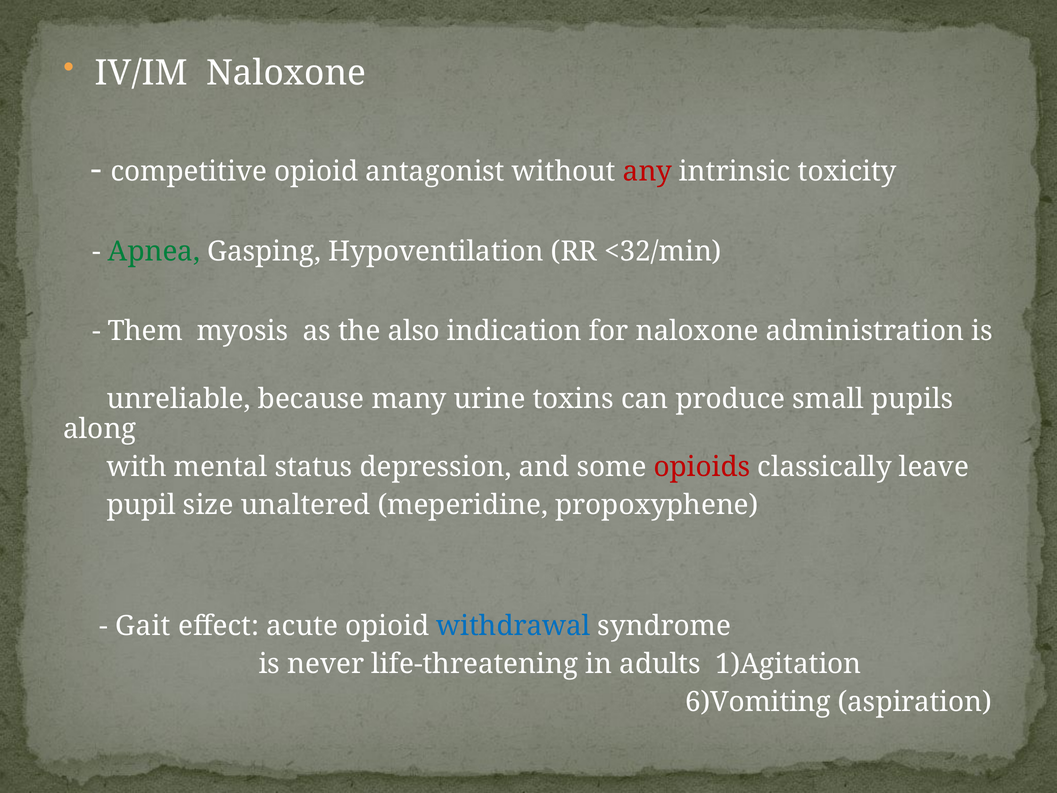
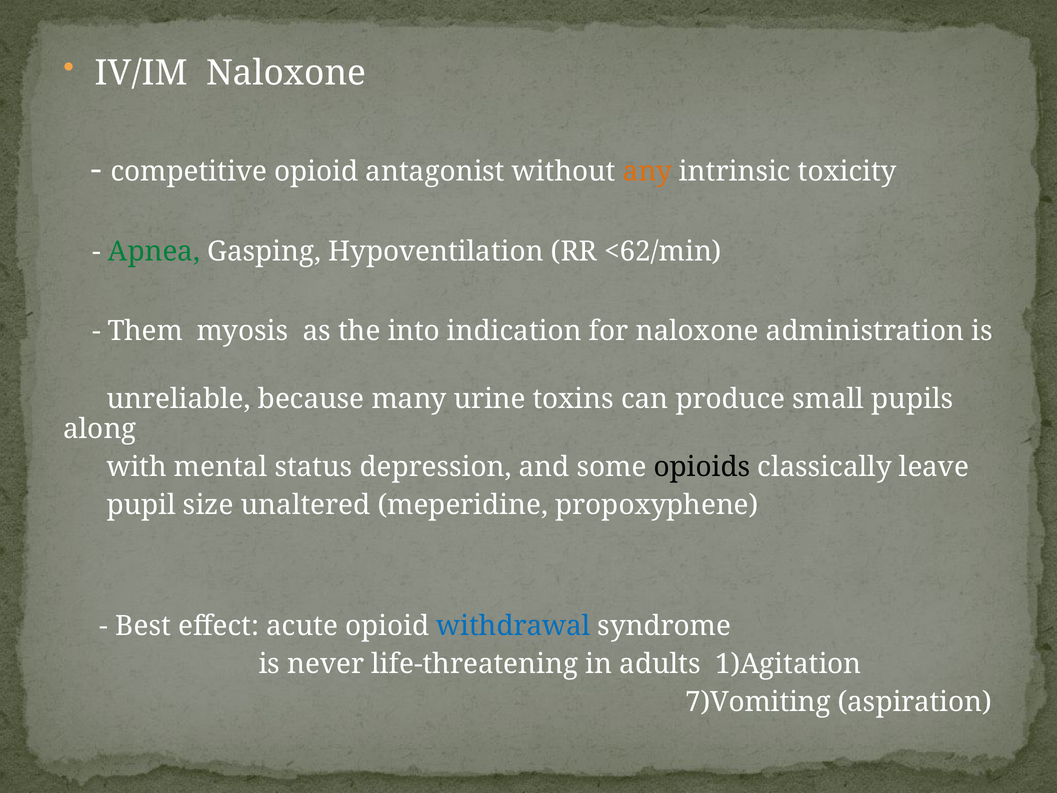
any colour: red -> orange (648, 171)
<32/min: <32/min -> <62/min (663, 251)
also: also -> into (414, 331)
opioids colour: red -> black (702, 467)
Gait: Gait -> Best (143, 626)
6)Vomiting: 6)Vomiting -> 7)Vomiting (758, 702)
